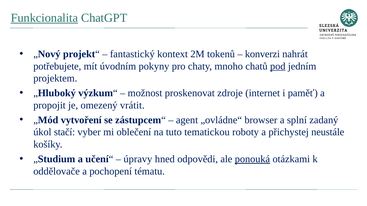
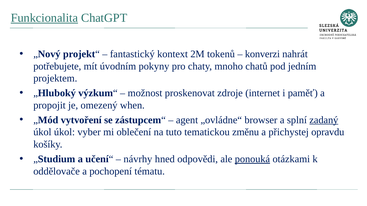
pod underline: present -> none (278, 66)
vrátit: vrátit -> when (132, 105)
zadaný underline: none -> present (324, 120)
úkol stačí: stačí -> úkol (64, 132)
roboty: roboty -> změnu (246, 132)
neustále: neustále -> opravdu (328, 132)
úpravy: úpravy -> návrhy (138, 159)
